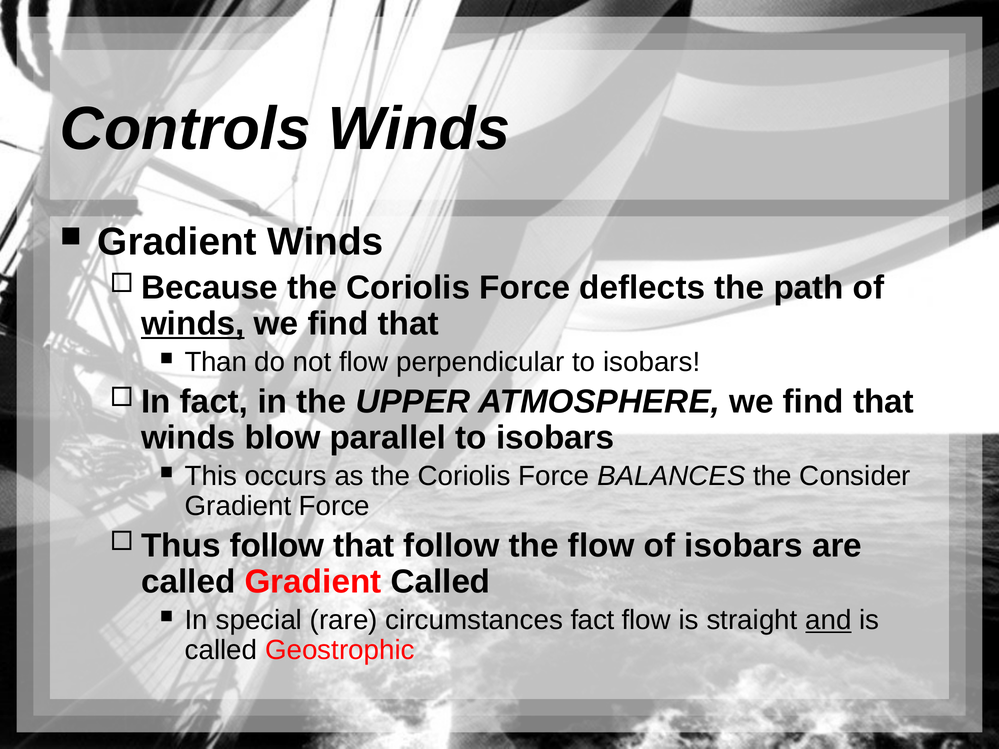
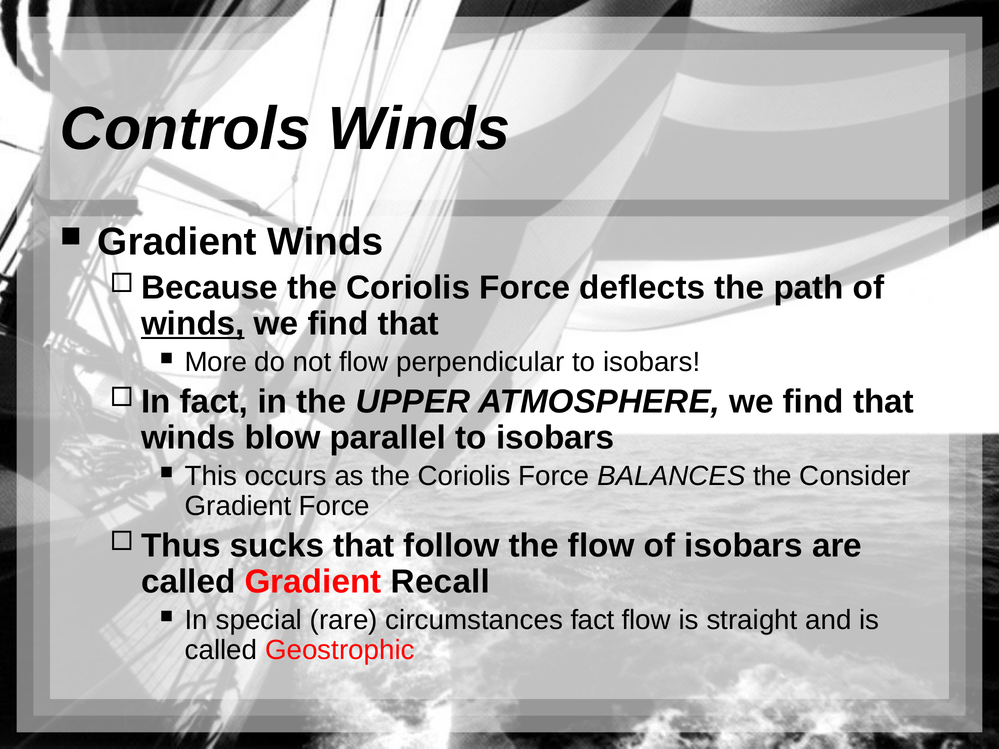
Than: Than -> More (216, 362)
Thus follow: follow -> sucks (277, 546)
Gradient Called: Called -> Recall (440, 582)
and underline: present -> none (828, 620)
